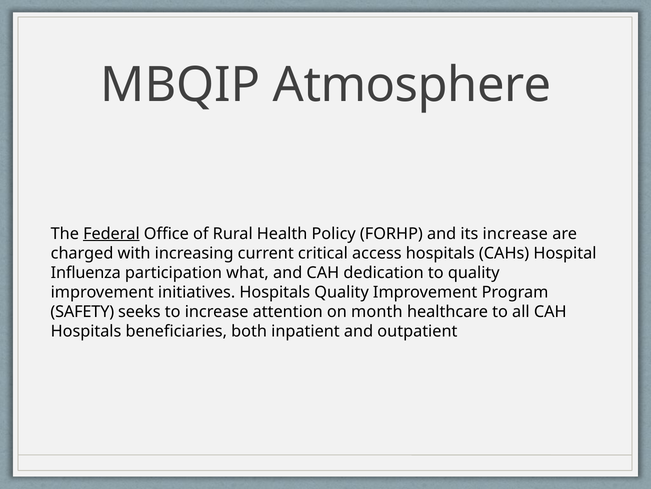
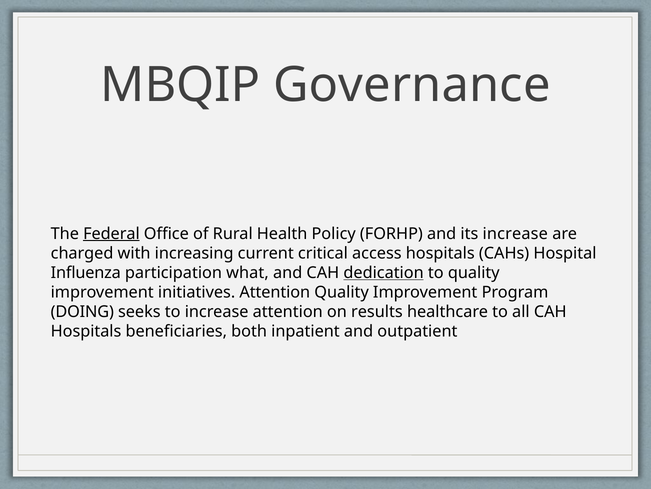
Atmosphere: Atmosphere -> Governance (412, 85)
dedication underline: none -> present (384, 272)
initiatives Hospitals: Hospitals -> Attention (275, 292)
SAFETY: SAFETY -> DOING (82, 311)
month: month -> results (377, 311)
